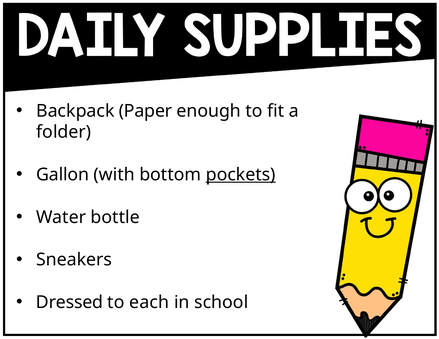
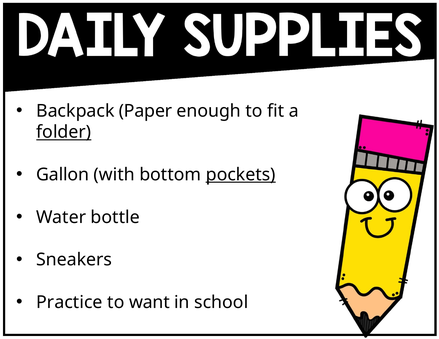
folder underline: none -> present (64, 132)
Dressed: Dressed -> Practice (69, 303)
each: each -> want (149, 303)
